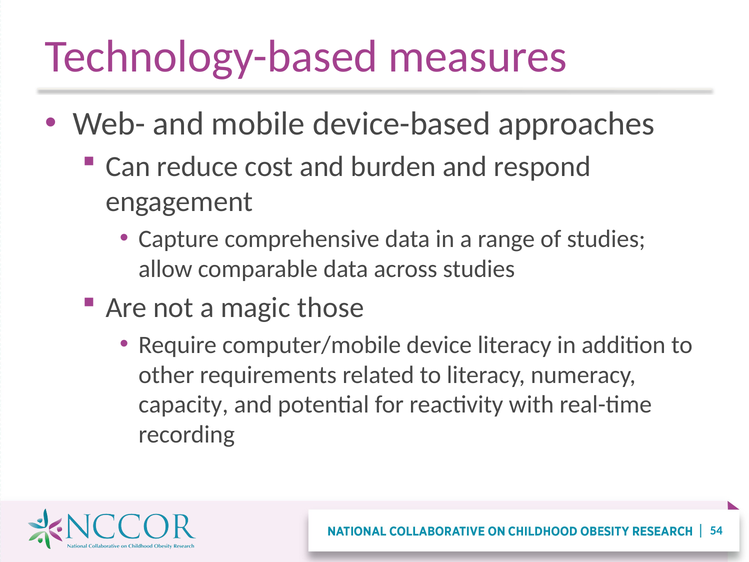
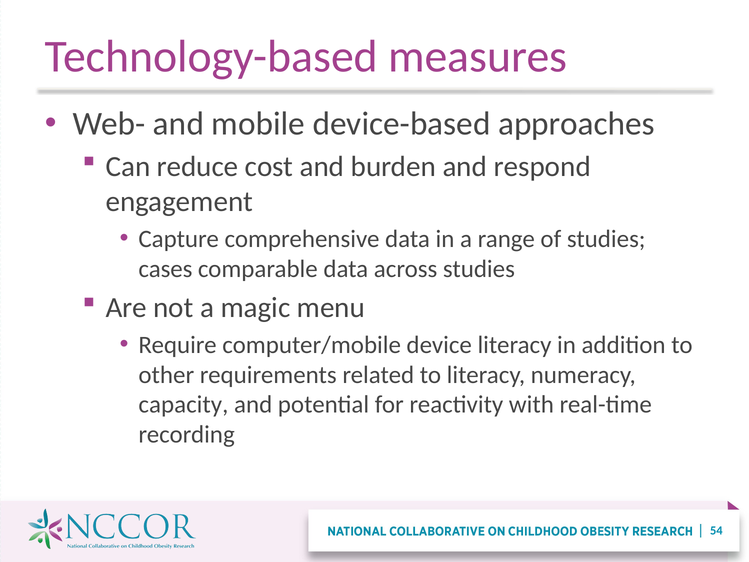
allow: allow -> cases (165, 269)
those: those -> menu (331, 307)
